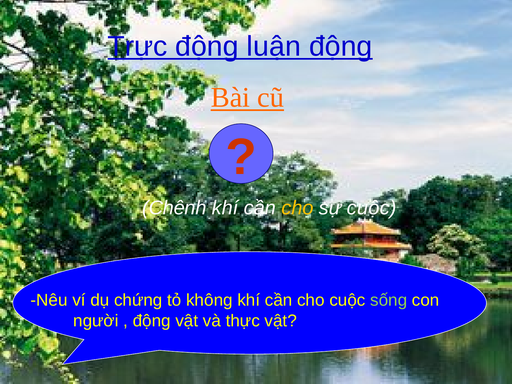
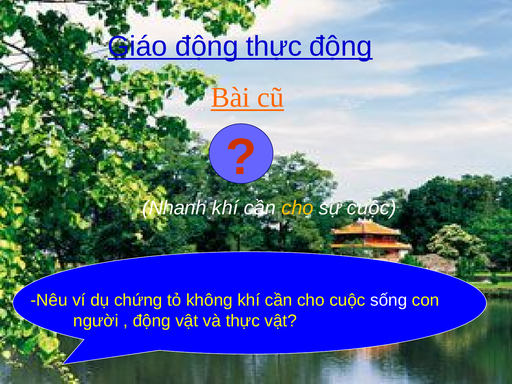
Trực: Trực -> Giáo (137, 46)
động luận: luận -> thực (274, 46)
Chênh: Chênh -> Nhanh (174, 208)
sống colour: light green -> white (389, 300)
